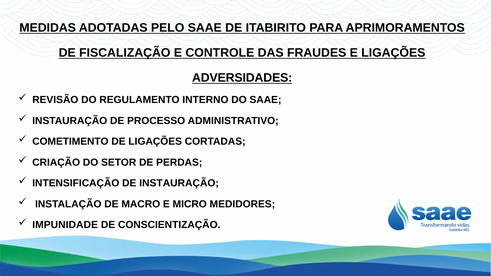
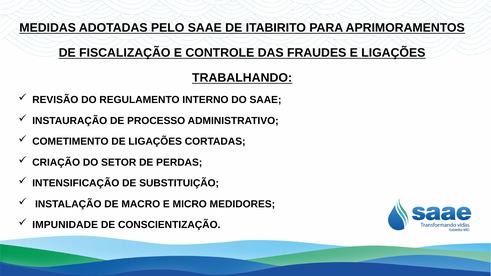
ADVERSIDADES: ADVERSIDADES -> TRABALHANDO (242, 78)
DE INSTAURAÇÃO: INSTAURAÇÃO -> SUBSTITUIÇÃO (179, 183)
